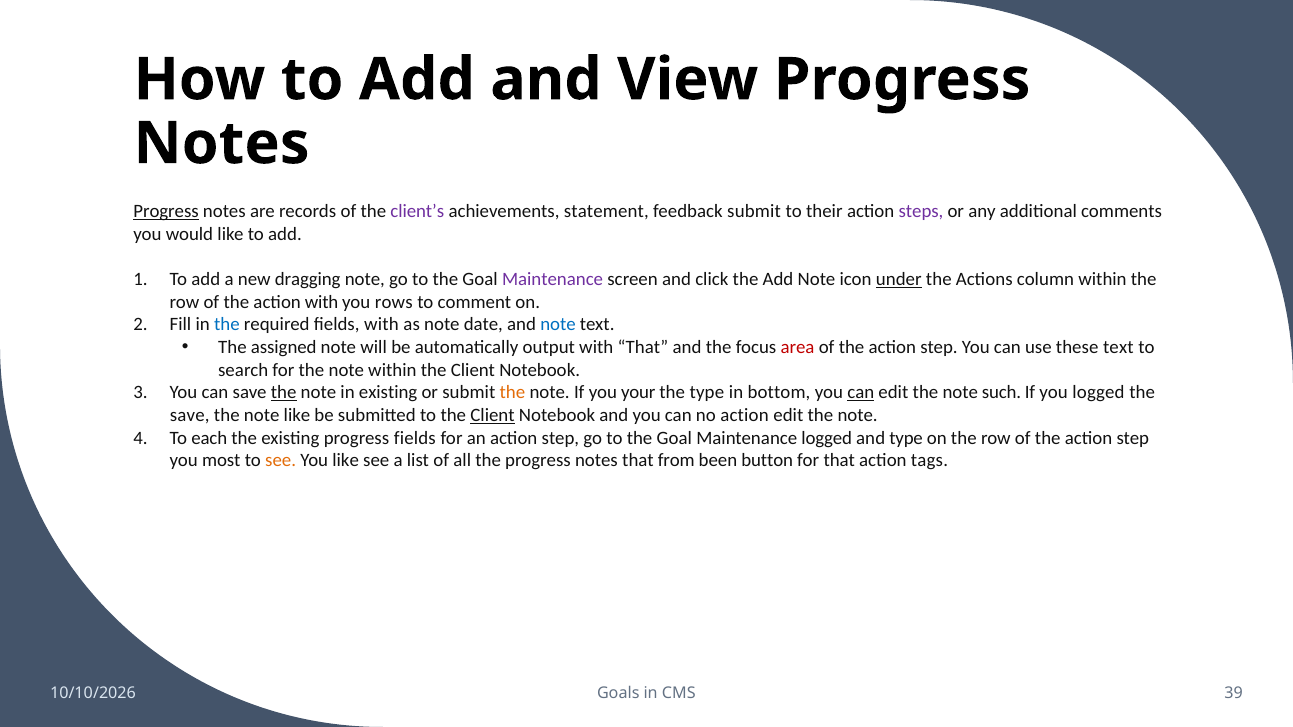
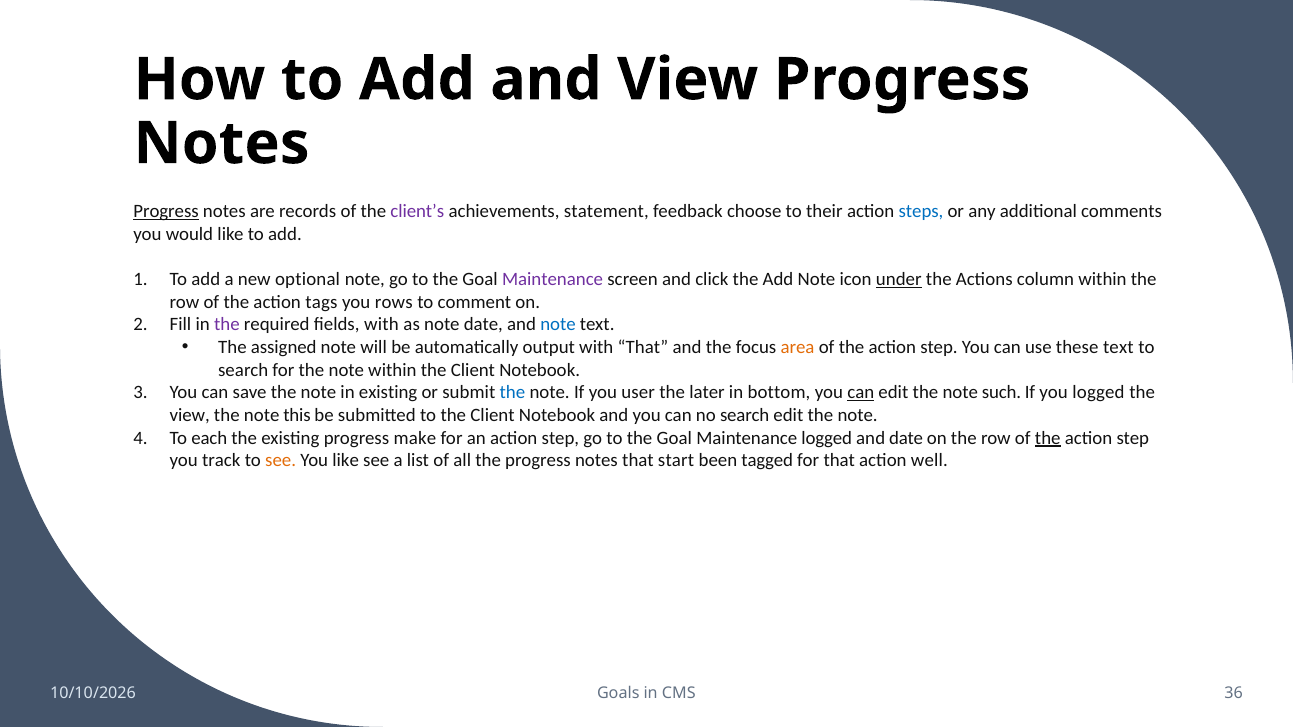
feedback submit: submit -> choose (754, 212)
steps colour: purple -> blue (921, 212)
dragging: dragging -> optional (308, 280)
action with: with -> tags (321, 302)
the colour: blue -> purple (227, 325)
area colour: red -> orange (798, 348)
the underline: present -> none (284, 393)
the colour: orange -> blue (512, 393)
your: your -> user (638, 393)
the type: type -> later (707, 393)
save: save -> view (190, 415)
note like: like -> this (297, 415)
Client underline: present -> none (493, 415)
no action: action -> search (745, 415)
progress fields: fields -> make (415, 438)
and type: type -> date (906, 438)
the underline: none -> present (1048, 438)
most: most -> track (221, 461)
from: from -> start (676, 461)
button: button -> tagged (767, 461)
tags: tags -> well (929, 461)
39: 39 -> 36 (1234, 693)
